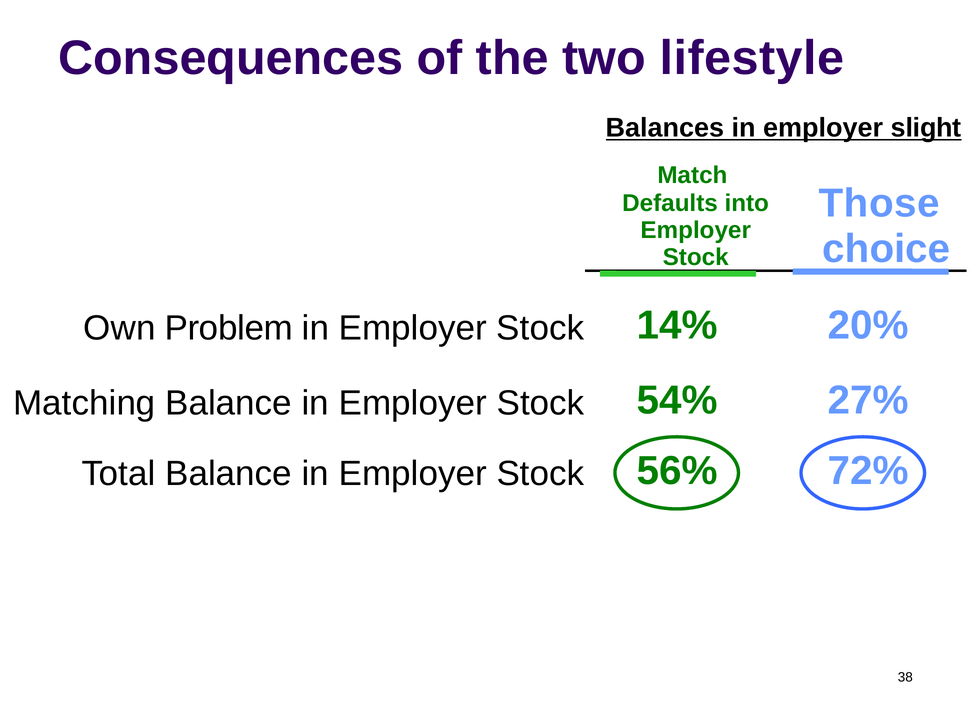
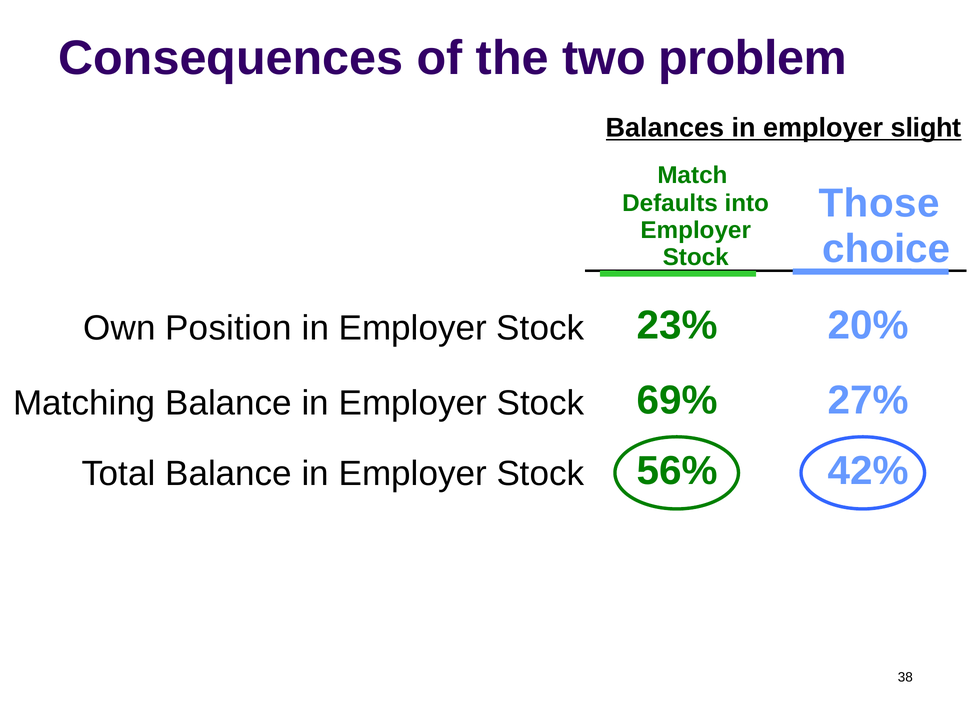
lifestyle: lifestyle -> problem (753, 58)
Problem: Problem -> Position (228, 328)
14%: 14% -> 23% (677, 325)
54%: 54% -> 69% (677, 400)
72%: 72% -> 42% (868, 471)
